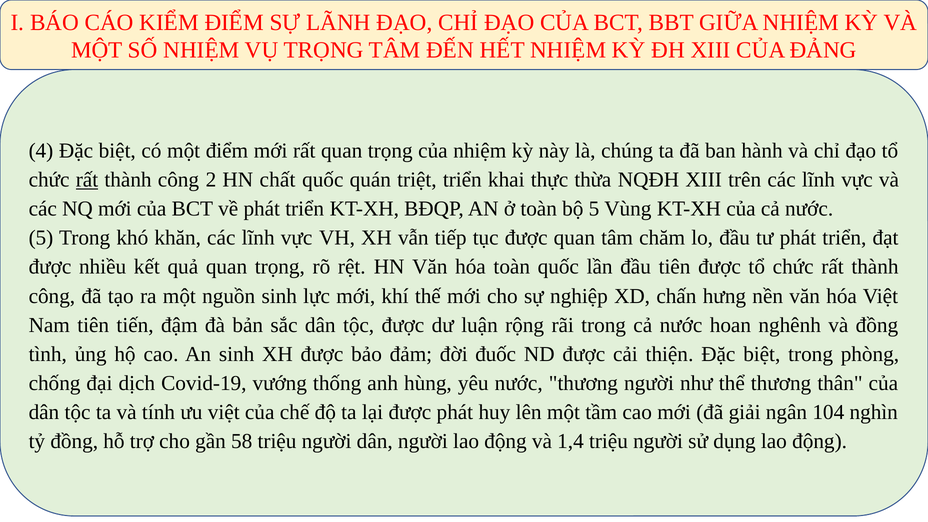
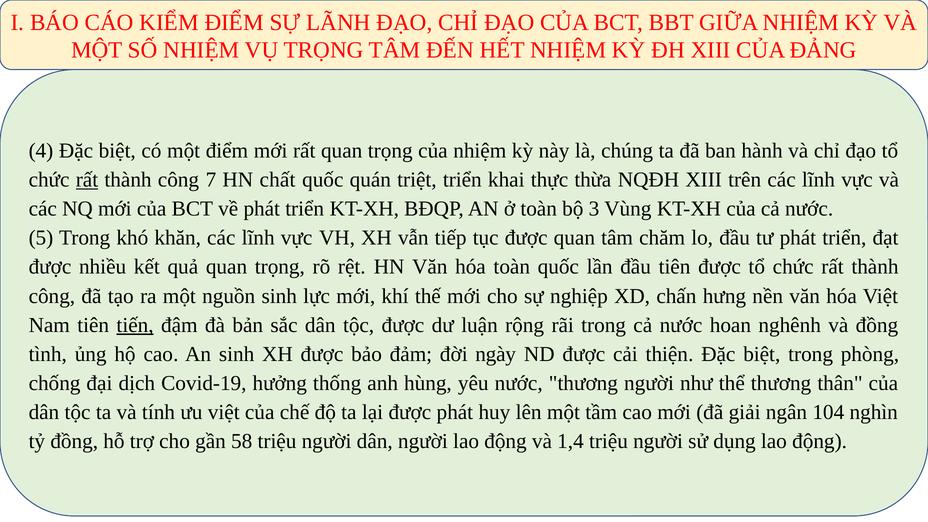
2: 2 -> 7 (211, 180)
bộ 5: 5 -> 3 (594, 209)
tiến underline: none -> present (135, 325)
đuốc: đuốc -> ngày (496, 354)
vướng: vướng -> hưởng (280, 383)
